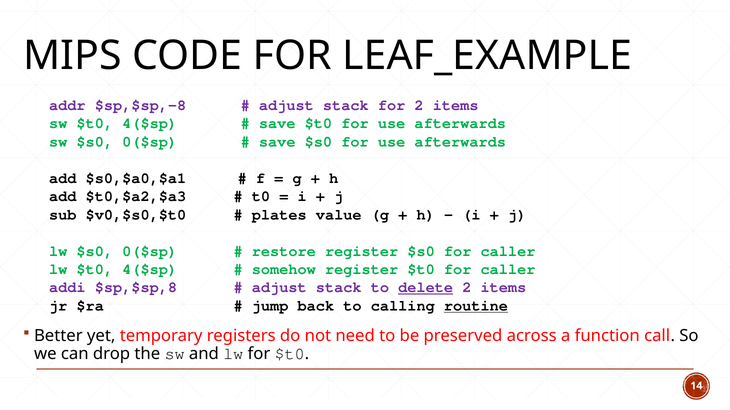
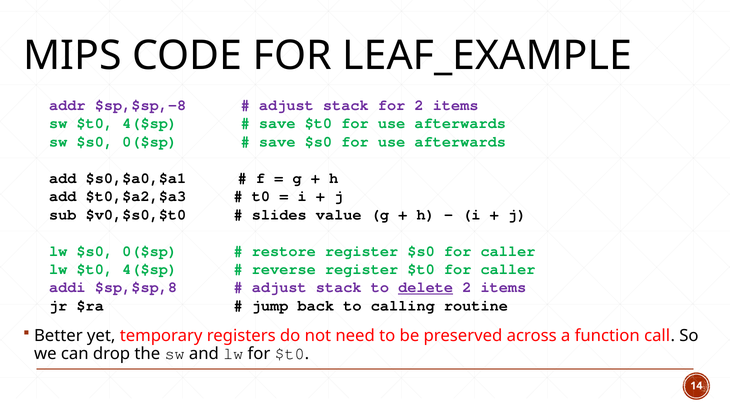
plates: plates -> slides (279, 215)
somehow: somehow -> reverse (284, 270)
routine underline: present -> none (476, 306)
